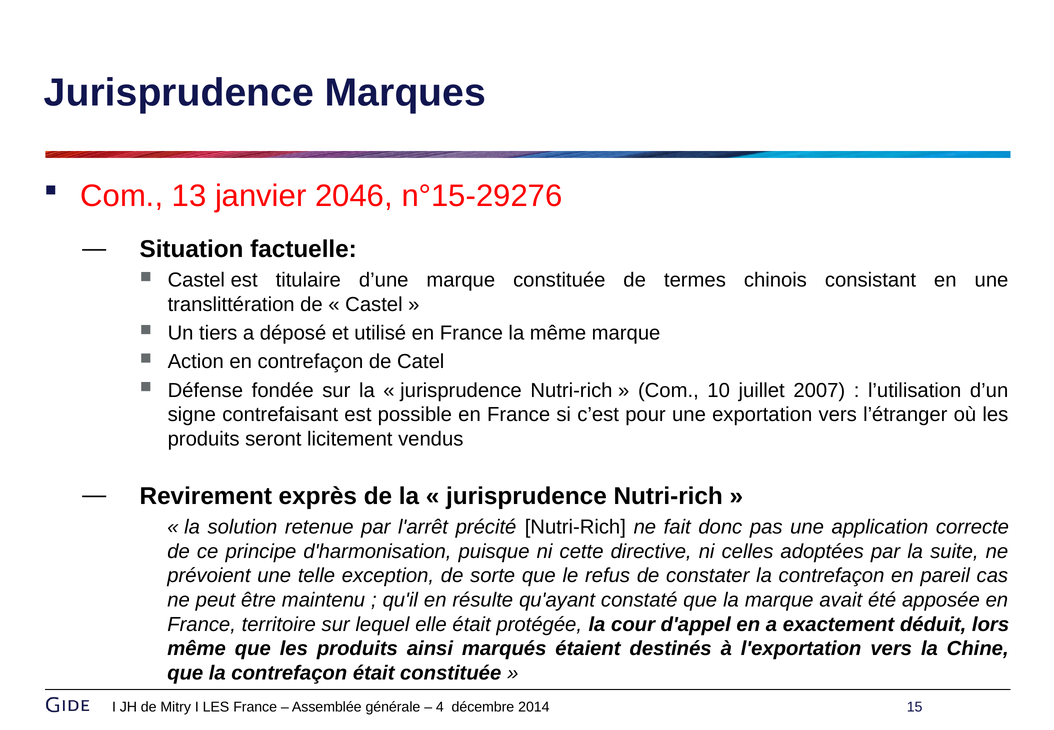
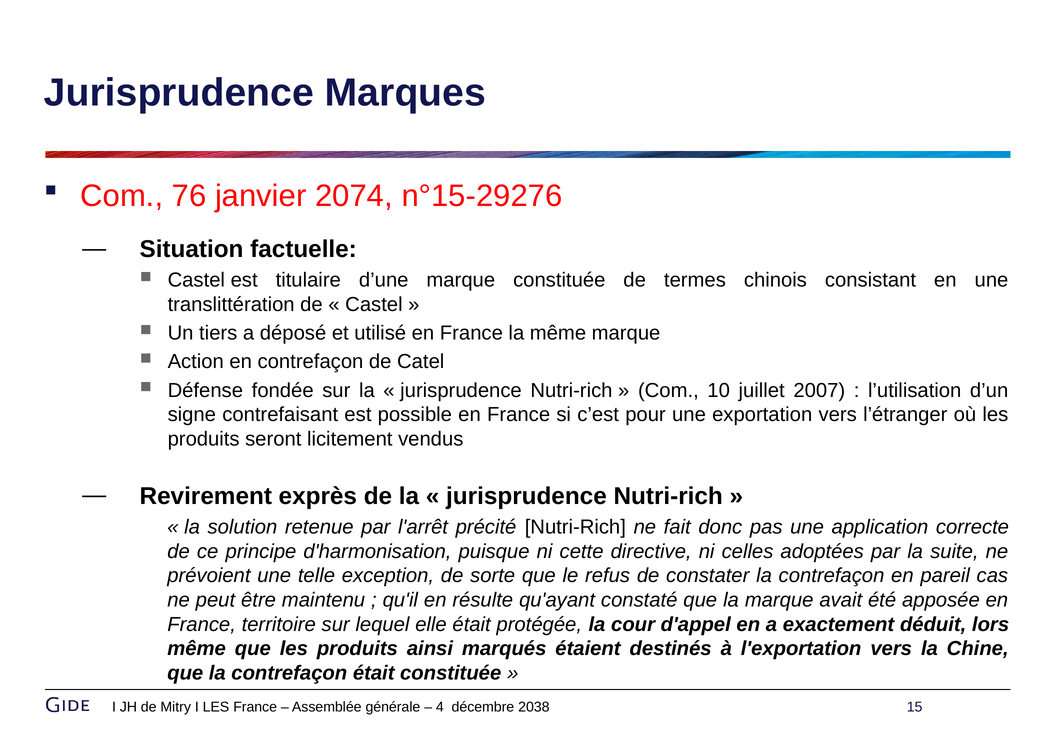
13: 13 -> 76 (189, 196)
2046: 2046 -> 2074 (354, 196)
2014: 2014 -> 2038 (534, 707)
